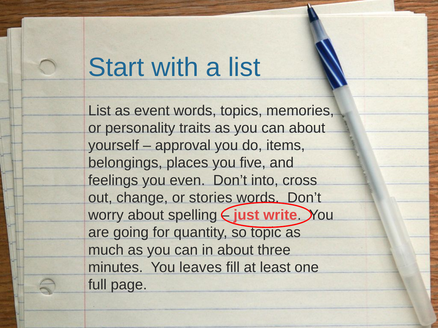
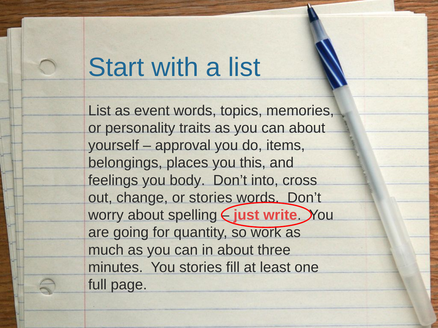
five: five -> this (253, 163)
even: even -> body (187, 181)
topic: topic -> work (266, 233)
You leaves: leaves -> stories (201, 268)
